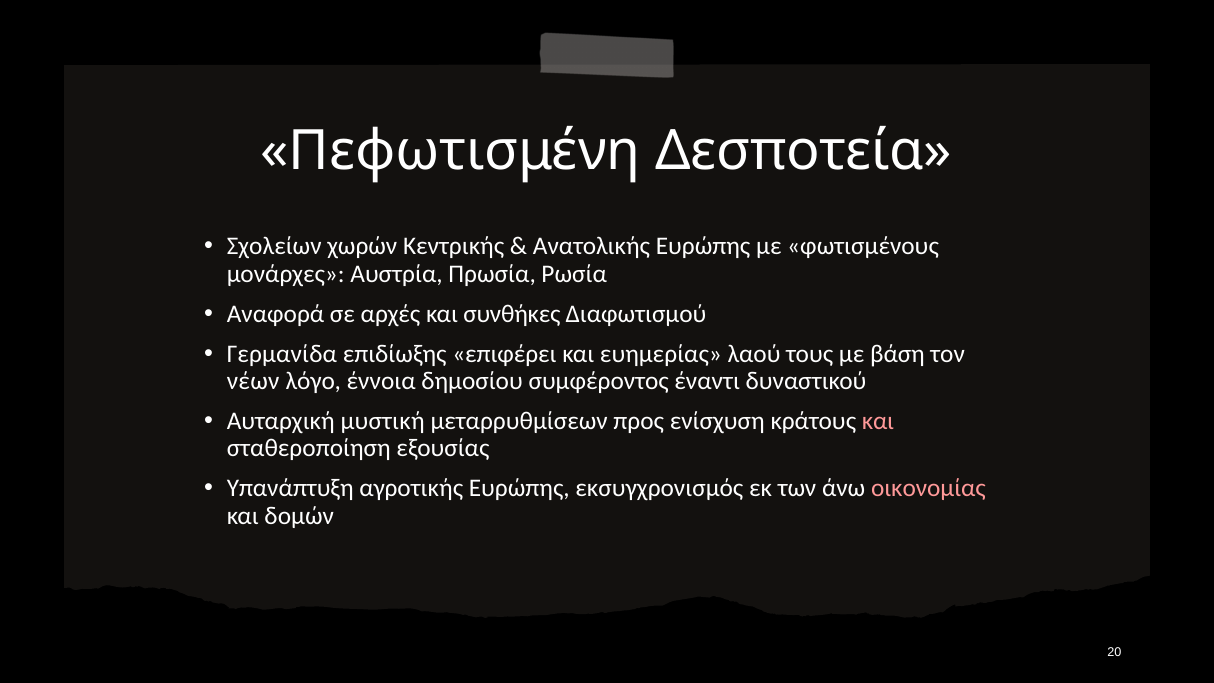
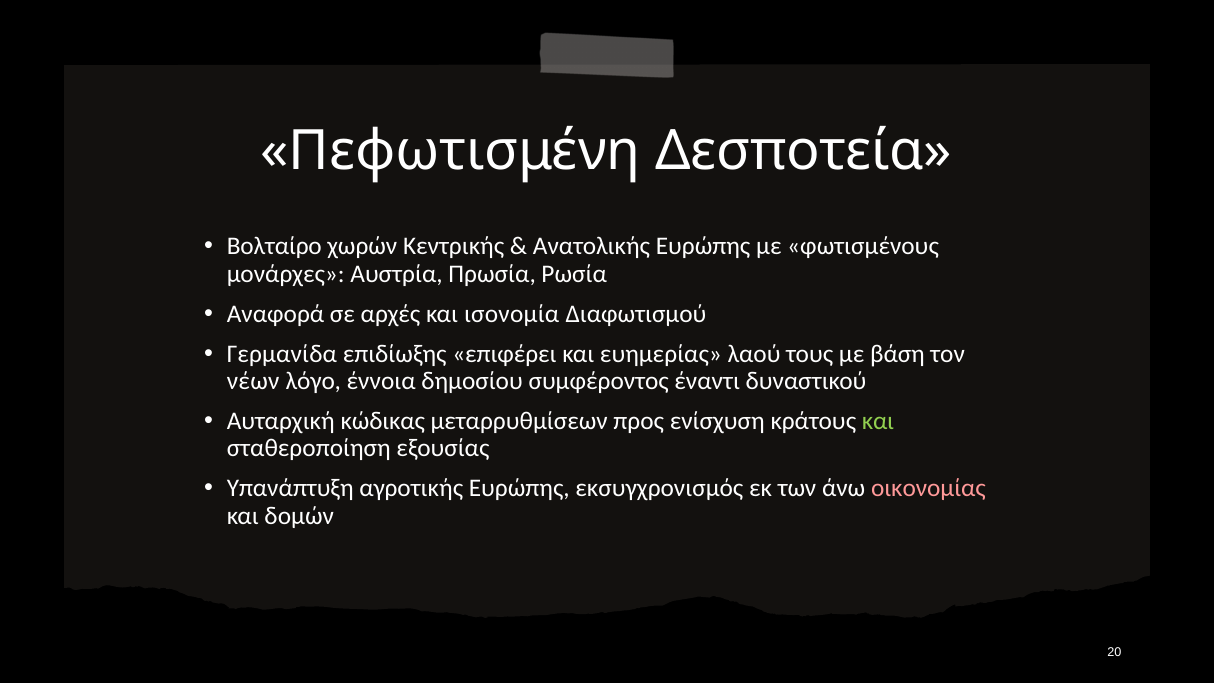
Σχολείων: Σχολείων -> Βολταίρο (274, 246)
συνθήκες: συνθήκες -> ισονομία (512, 314)
μυστική: μυστική -> κώδικας (383, 421)
και colour: pink -> light green (878, 421)
